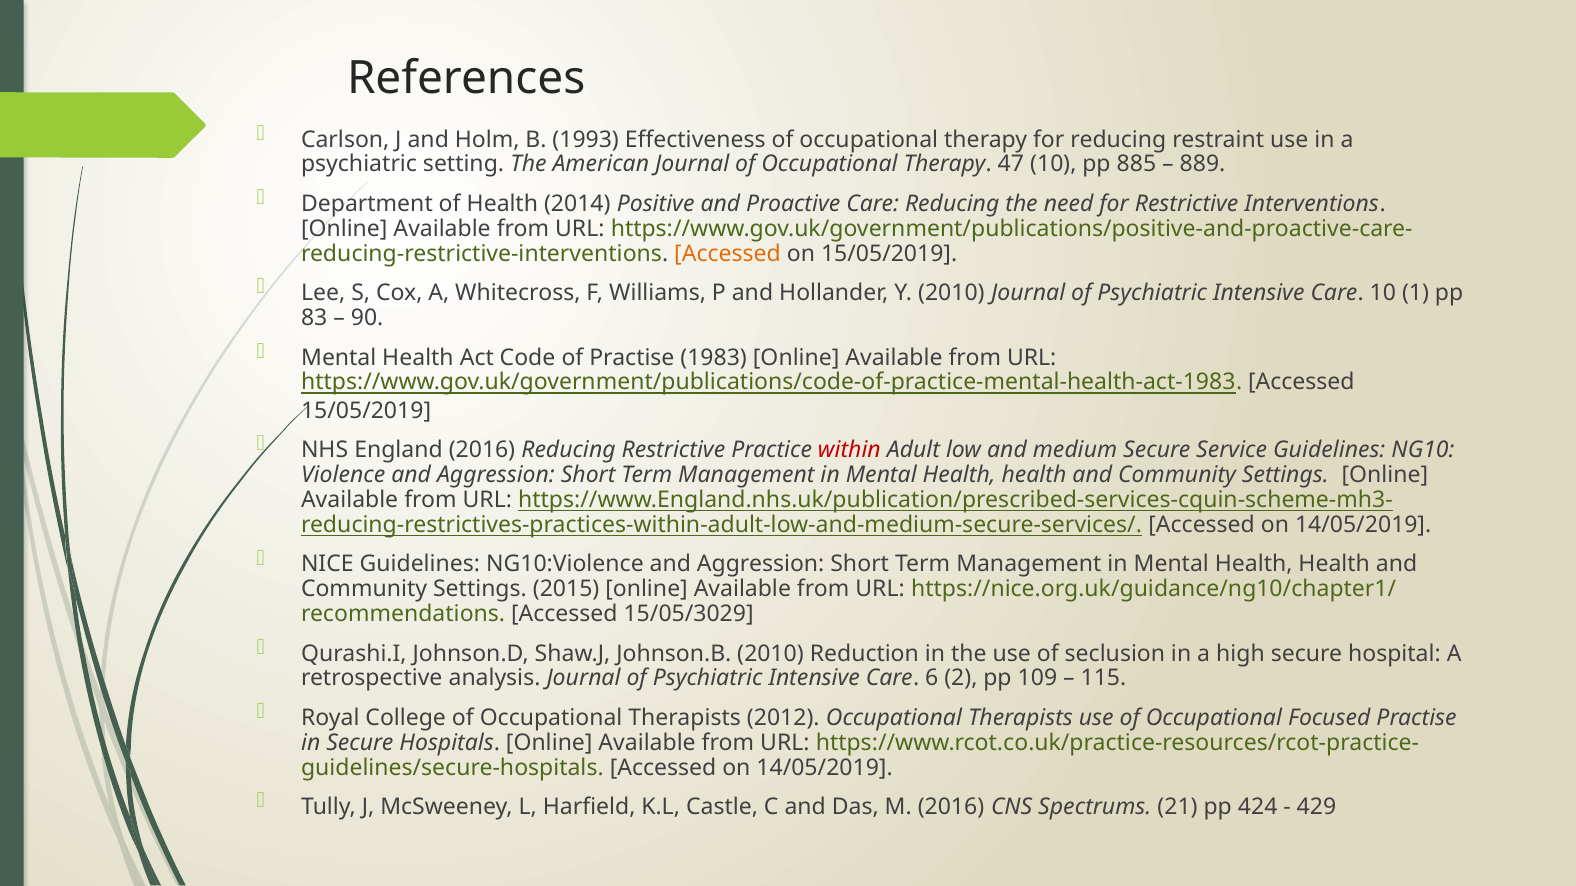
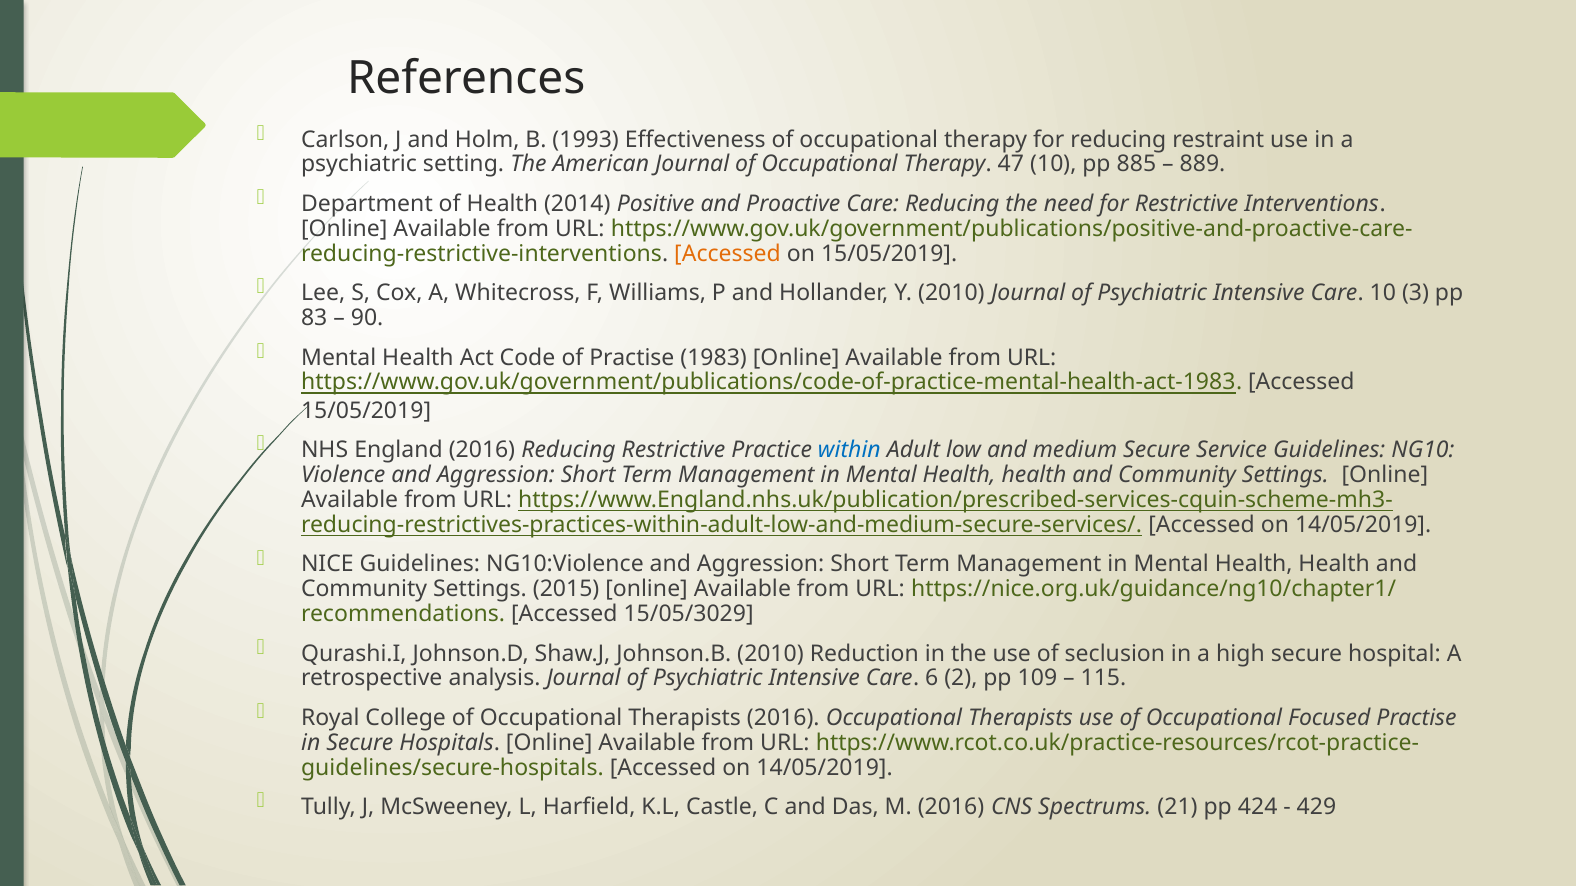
1: 1 -> 3 (1416, 293)
within colour: red -> blue (849, 450)
Therapists 2012: 2012 -> 2016 (783, 718)
